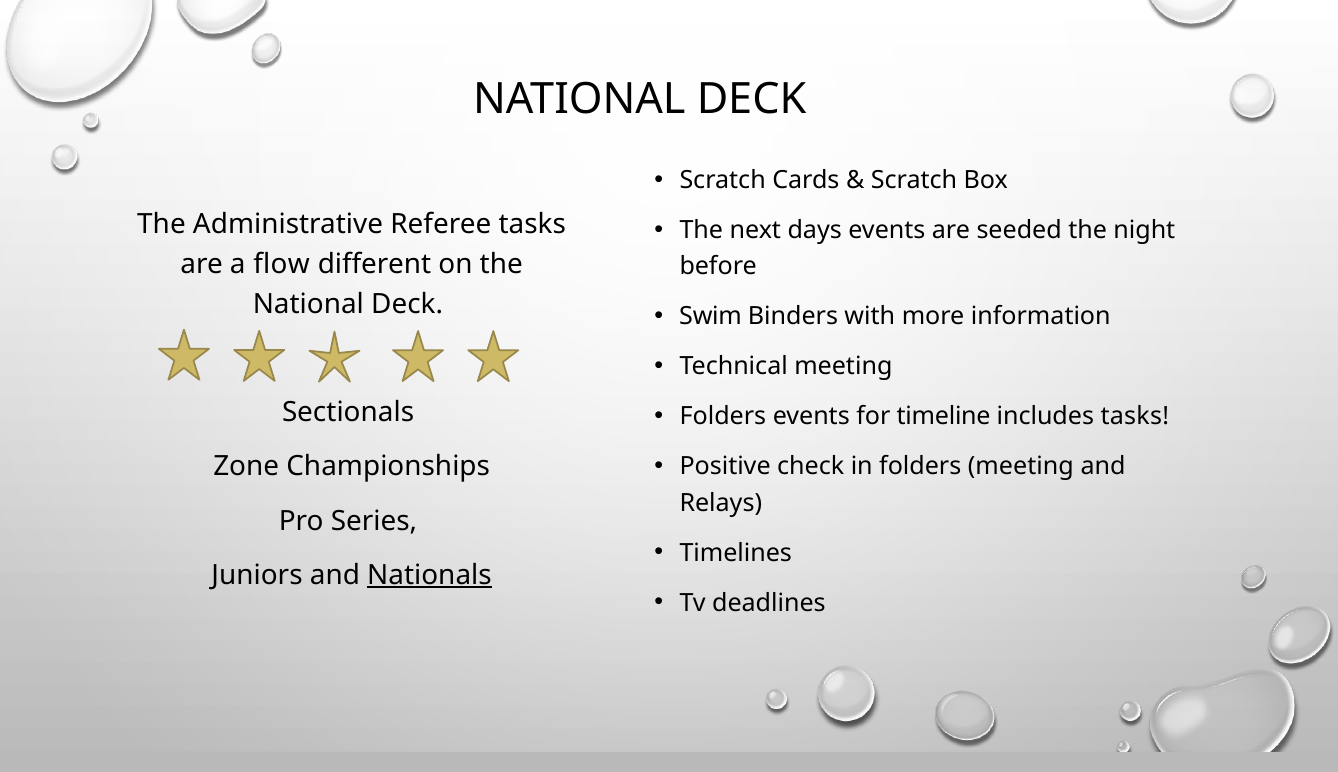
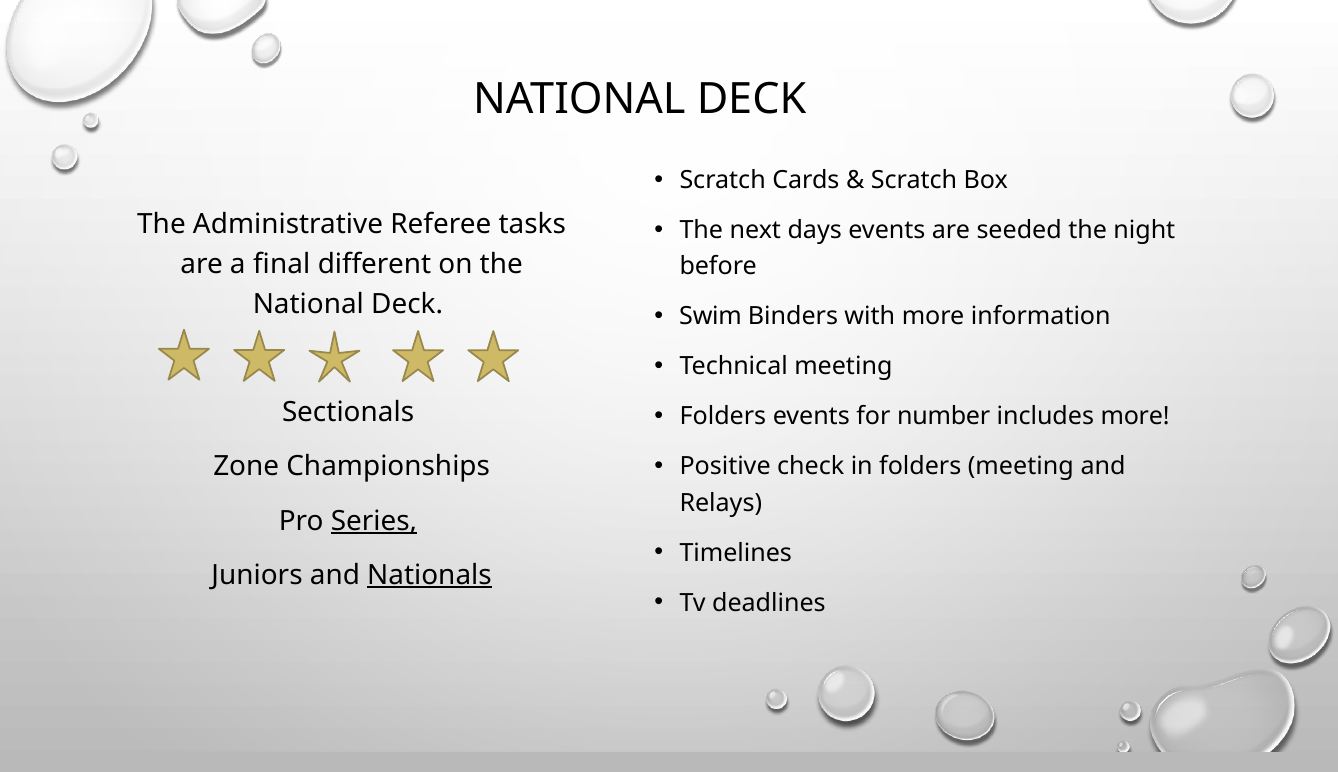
flow: flow -> final (282, 265)
timeline: timeline -> number (944, 417)
includes tasks: tasks -> more (1135, 417)
Series underline: none -> present (374, 521)
